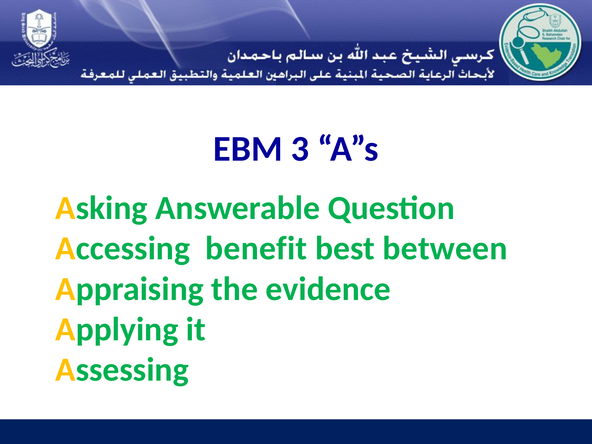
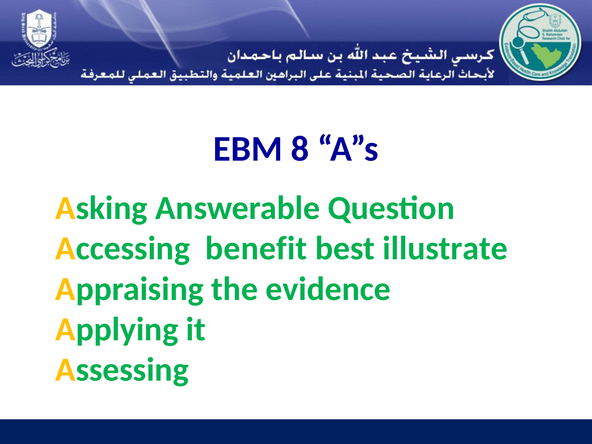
3: 3 -> 8 (300, 149)
between: between -> illustrate (445, 249)
